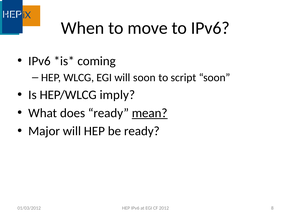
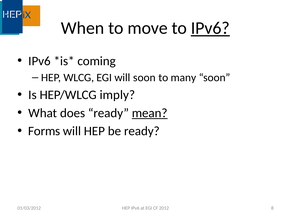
IPv6 underline: none -> present (210, 28)
script: script -> many (183, 78)
Major: Major -> Forms (44, 131)
